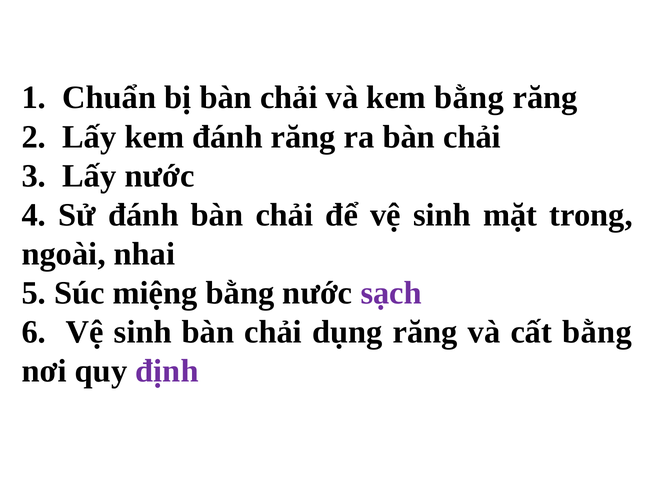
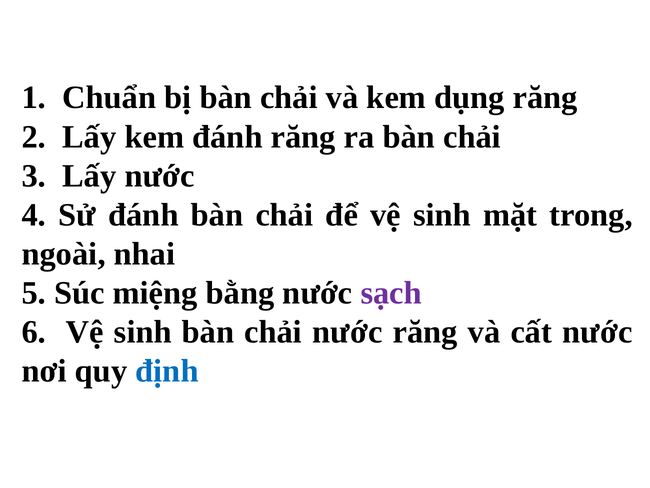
kem bằng: bằng -> dụng (469, 98)
chải dụng: dụng -> nước (347, 332)
cất bằng: bằng -> nước (597, 332)
định colour: purple -> blue (167, 371)
